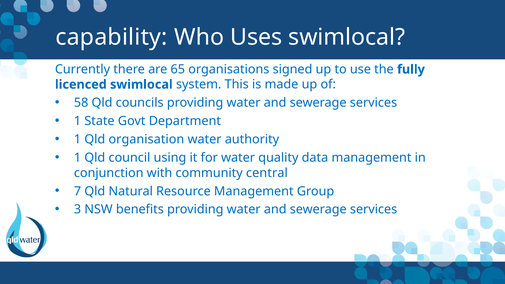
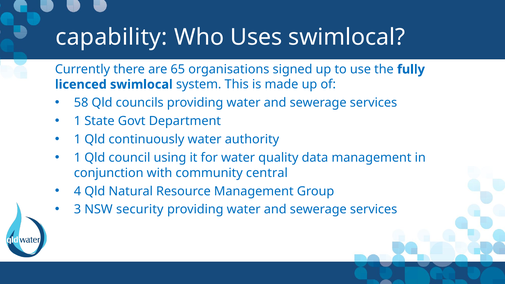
organisation: organisation -> continuously (146, 139)
7: 7 -> 4 (77, 191)
benefits: benefits -> security (140, 210)
